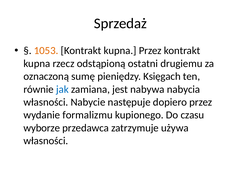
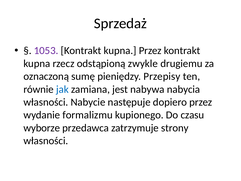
1053 colour: orange -> purple (46, 51)
ostatni: ostatni -> zwykle (143, 63)
Księgach: Księgach -> Przepisy (162, 76)
używa: używa -> strony (175, 128)
